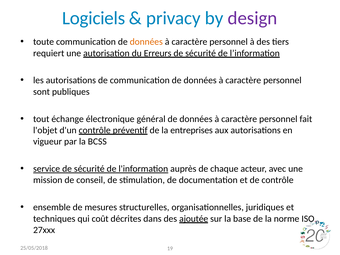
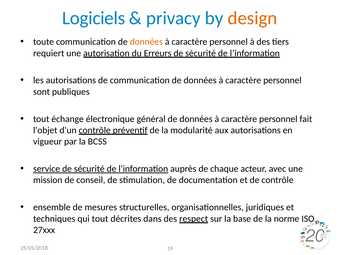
design colour: purple -> orange (252, 18)
entreprises: entreprises -> modularité (191, 130)
qui coût: coût -> tout (100, 219)
ajoutée: ajoutée -> respect (194, 219)
